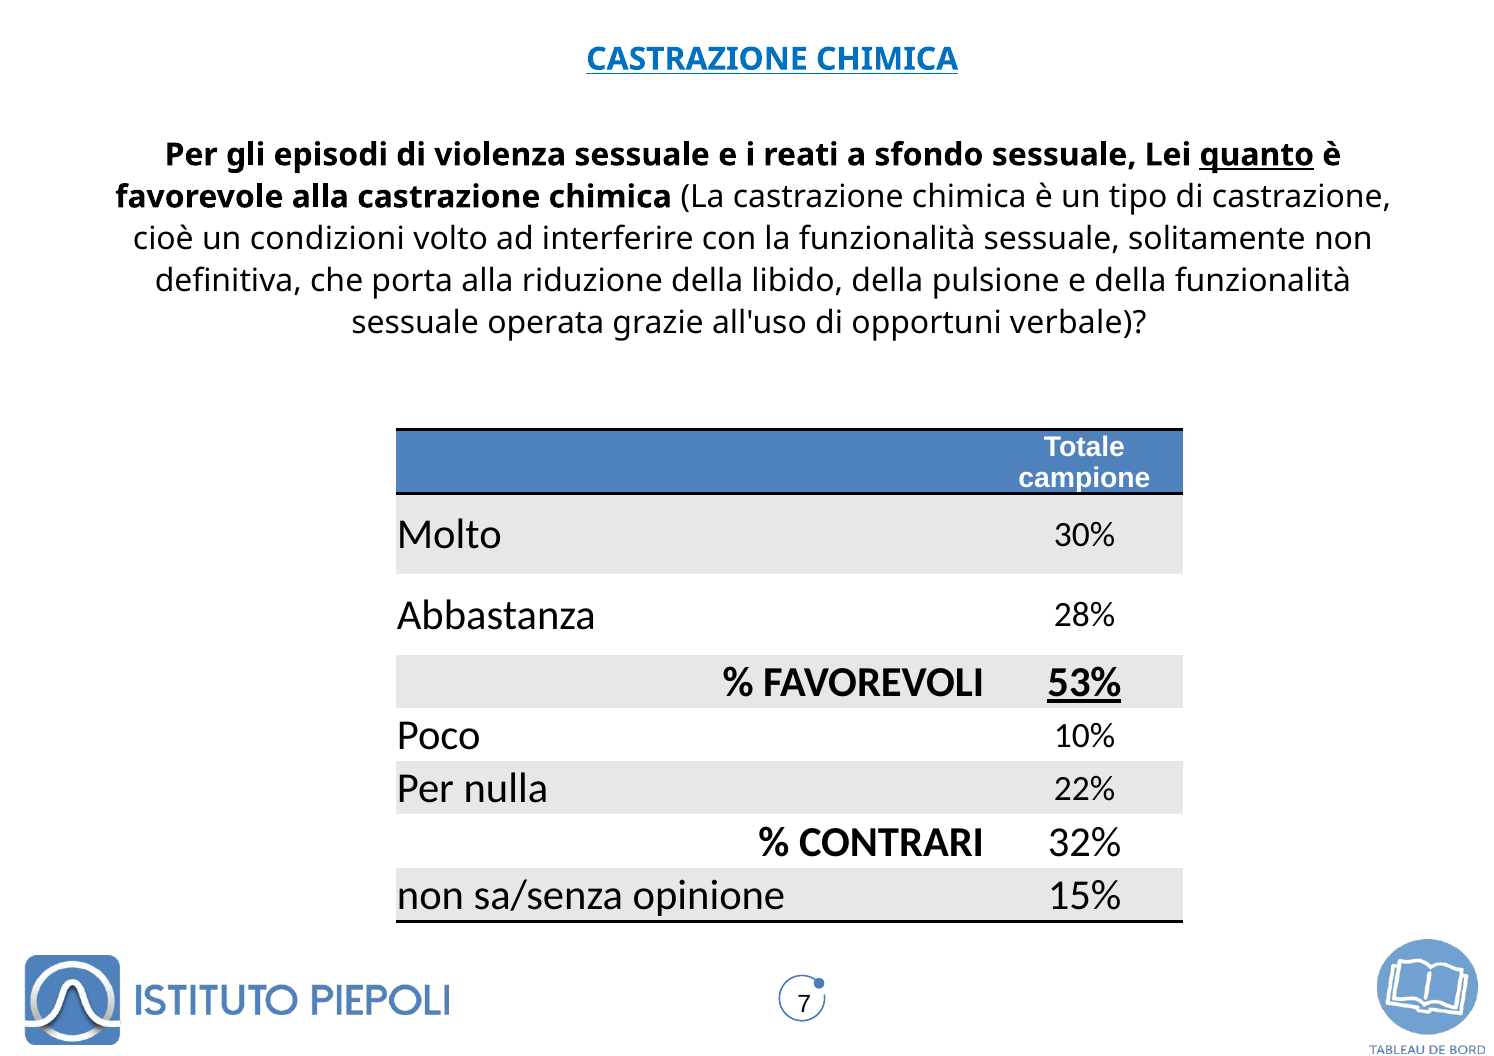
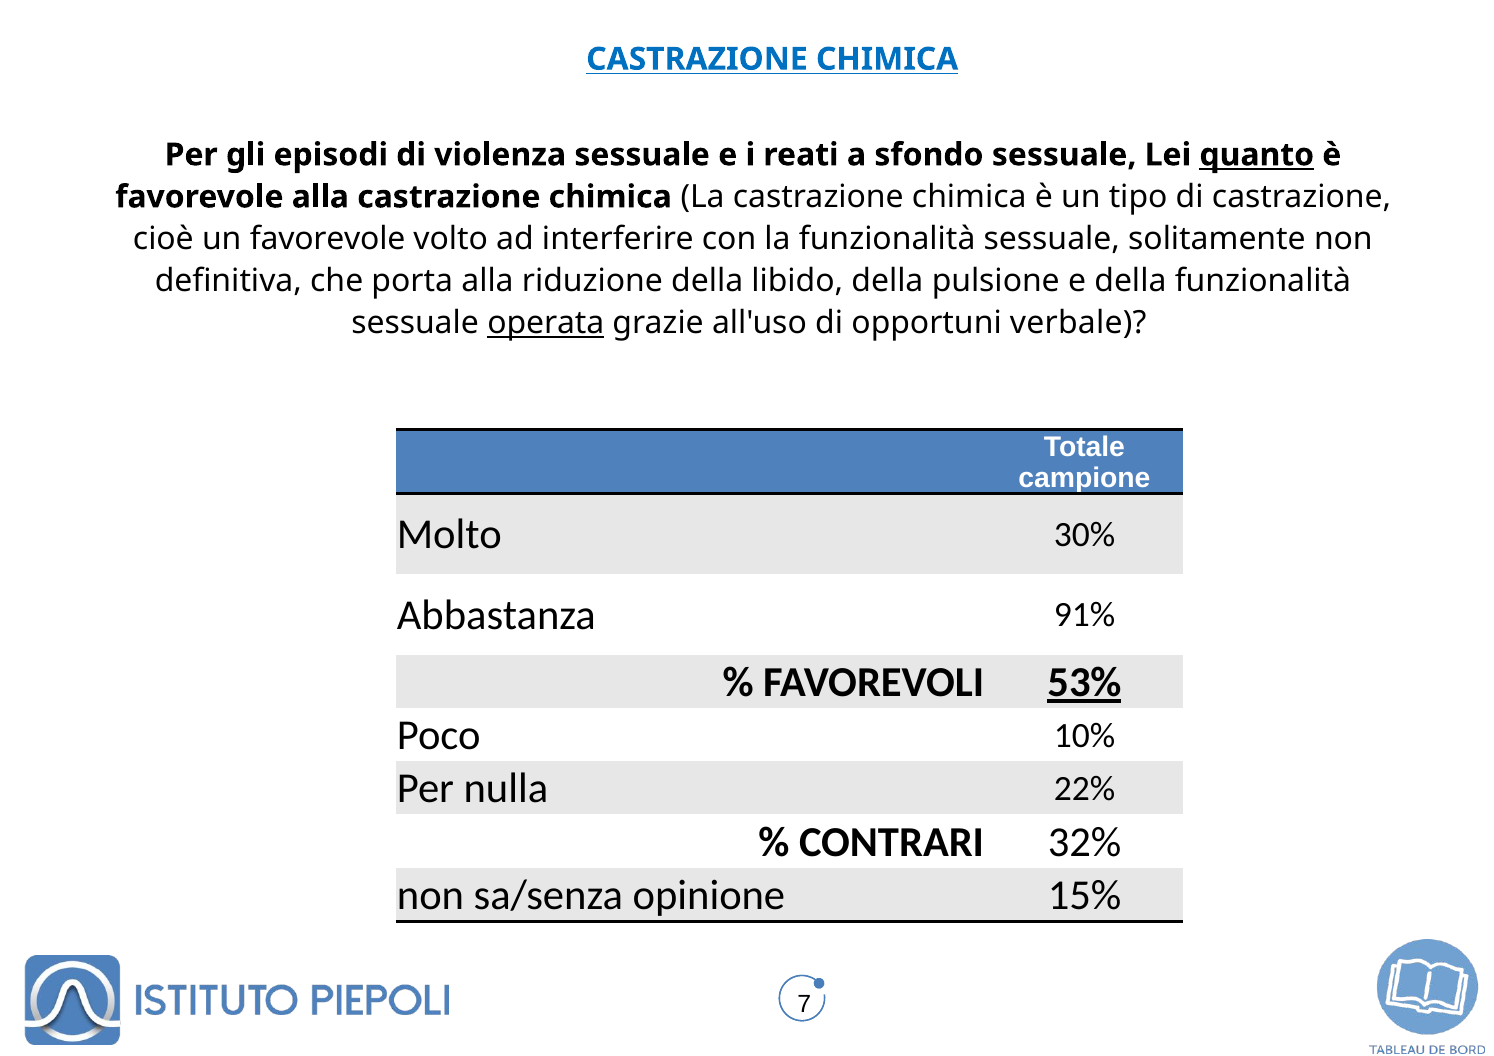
un condizioni: condizioni -> favorevole (328, 239)
operata underline: none -> present (546, 323)
28%: 28% -> 91% (1085, 615)
